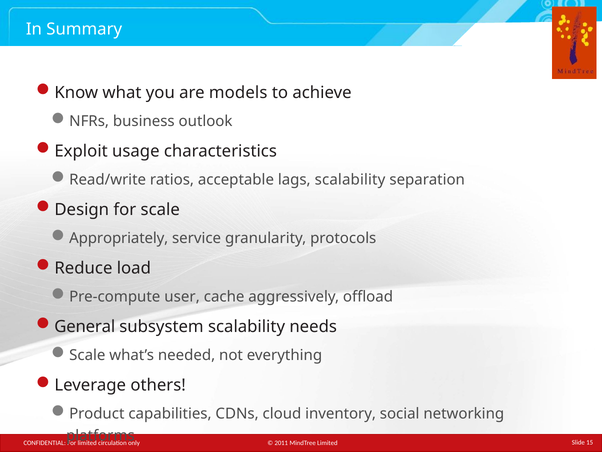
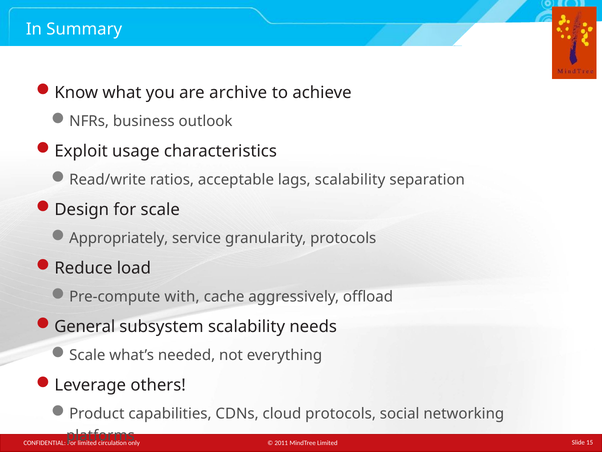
models: models -> archive (238, 93)
user: user -> with (182, 297)
cloud inventory: inventory -> protocols (341, 413)
